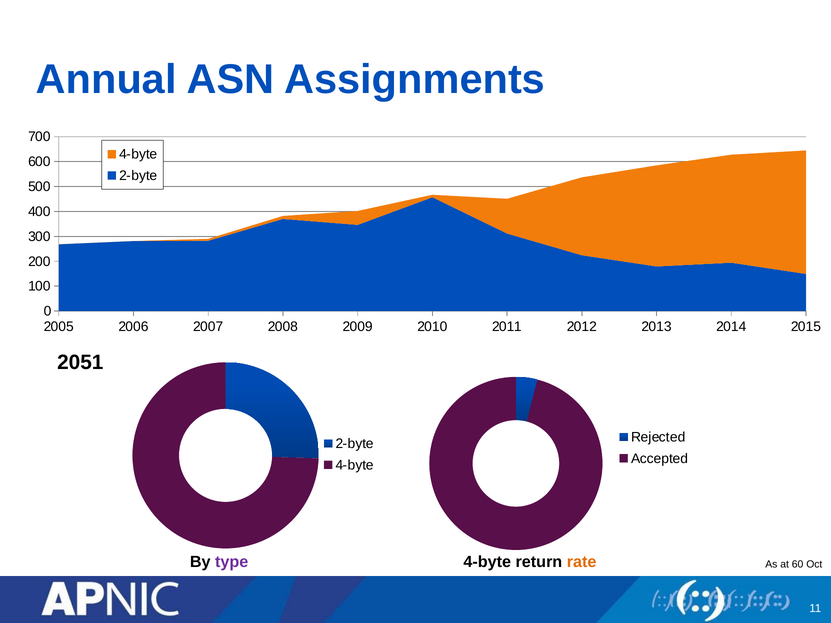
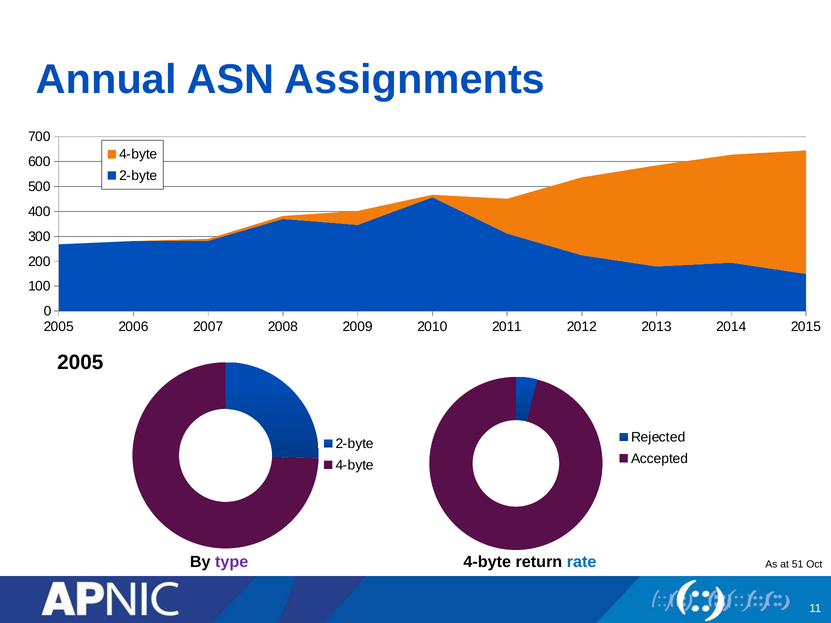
2051: 2051 -> 2005 (80, 362)
rate colour: orange -> blue (582, 562)
60: 60 -> 51 (798, 565)
